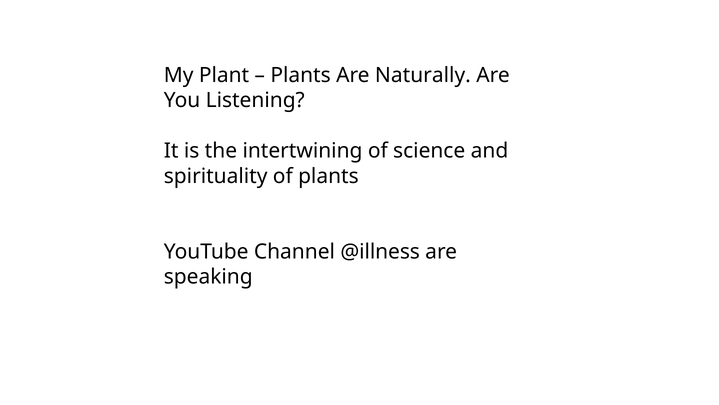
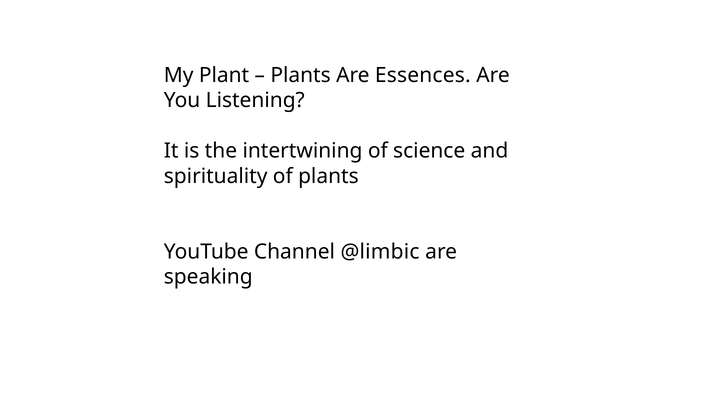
Naturally: Naturally -> Essences (423, 75)
@illness: @illness -> @limbic (380, 251)
